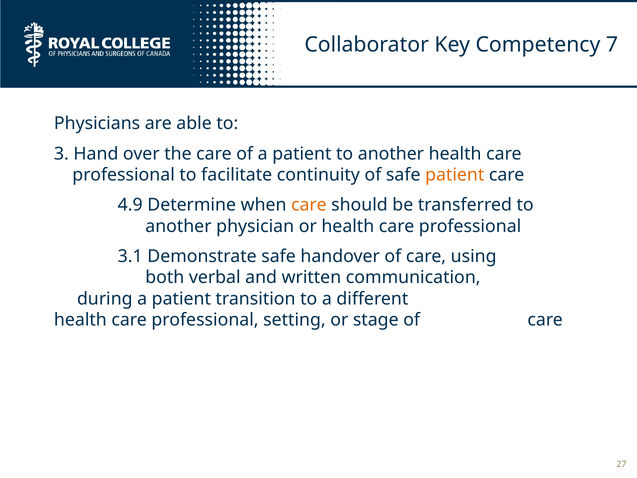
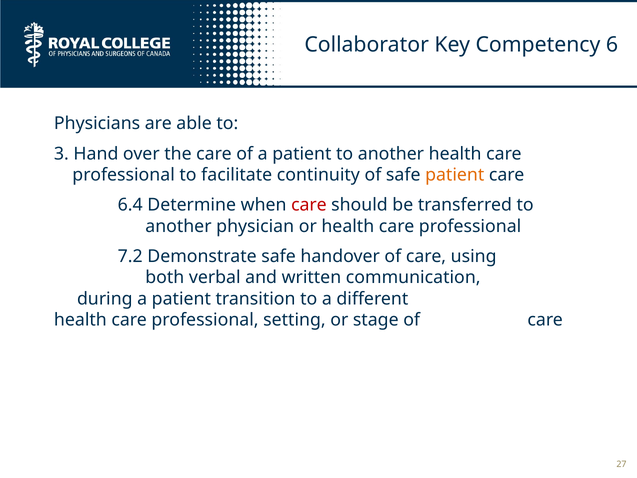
7: 7 -> 6 (612, 44)
4.9: 4.9 -> 6.4 (130, 205)
care colour: orange -> red (309, 205)
3.1: 3.1 -> 7.2 (130, 256)
